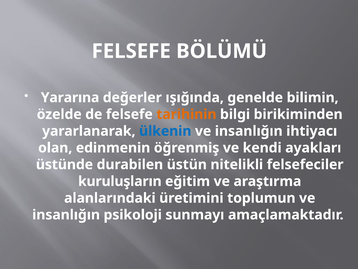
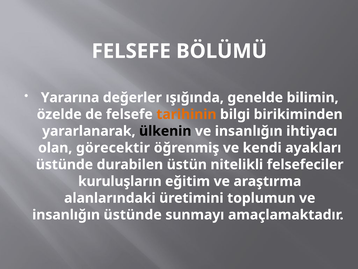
ülkenin colour: blue -> black (165, 131)
edinmenin: edinmenin -> görecektir (113, 148)
insanlığın psikoloji: psikoloji -> üstünde (133, 214)
